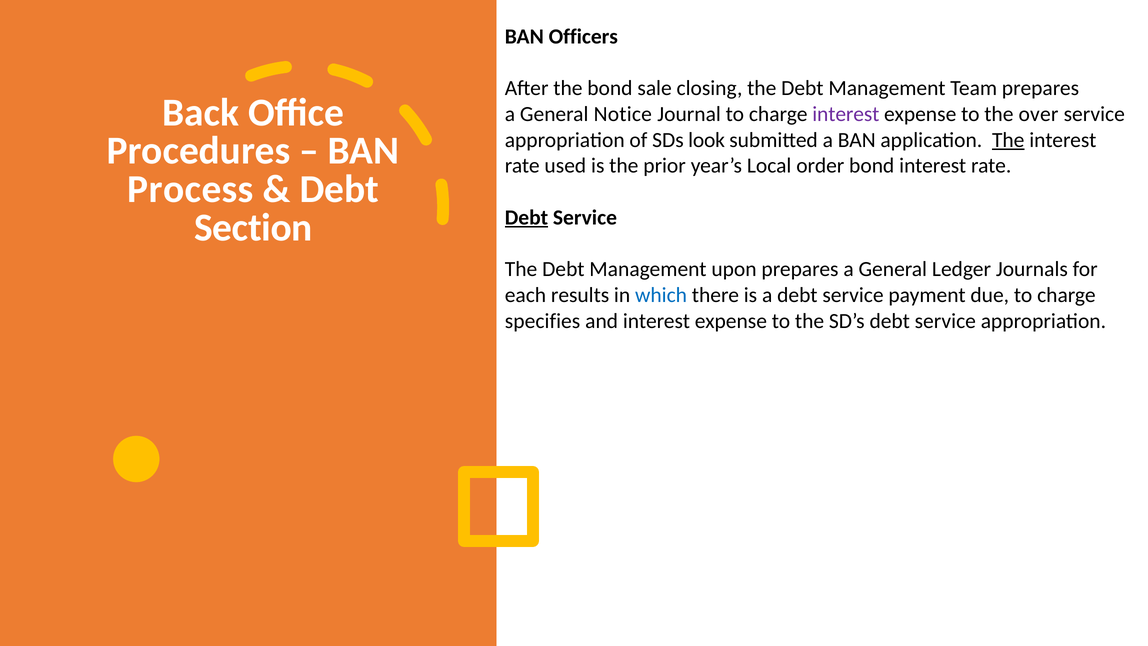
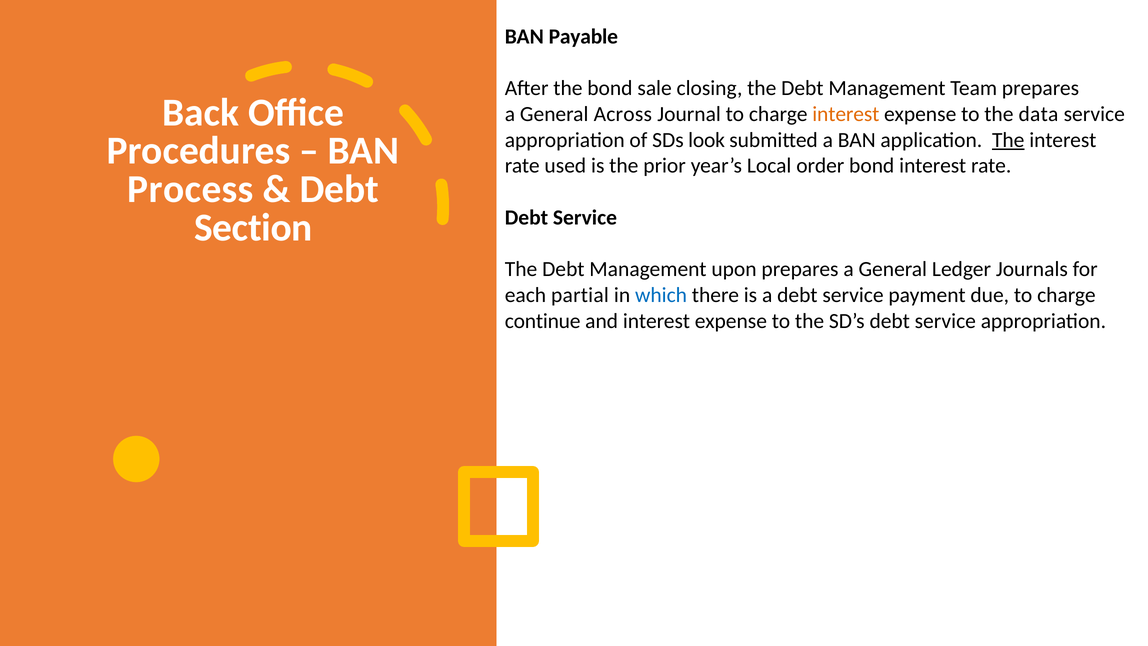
Officers: Officers -> Payable (583, 37)
Notice: Notice -> Across (623, 114)
interest colour: purple -> orange (846, 114)
over: over -> data (1038, 114)
Debt underline: present -> none (526, 217)
results: results -> partial (580, 295)
specifies: specifies -> continue (543, 321)
